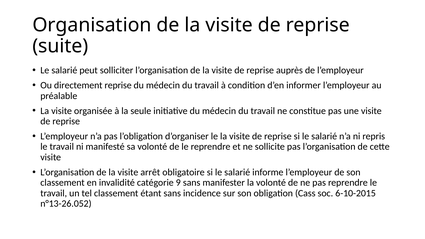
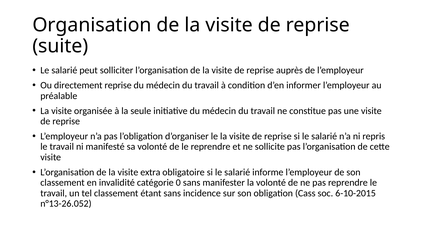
arrêt: arrêt -> extra (150, 172)
9: 9 -> 0 (178, 183)
